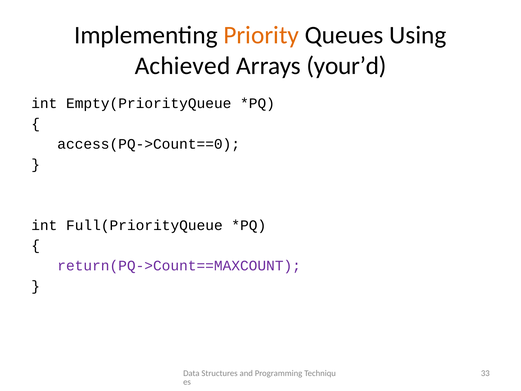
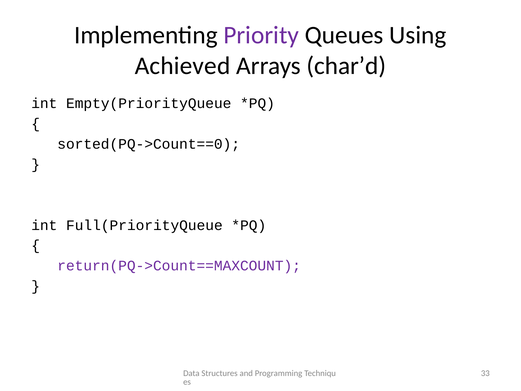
Priority colour: orange -> purple (261, 35)
your’d: your’d -> char’d (346, 66)
access(PQ->Count==0: access(PQ->Count==0 -> sorted(PQ->Count==0 (149, 144)
